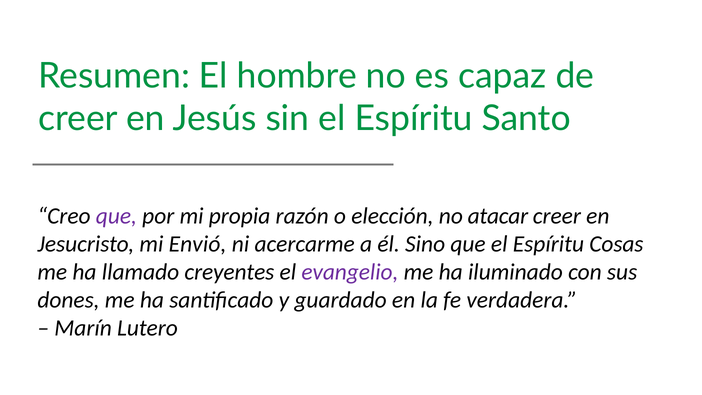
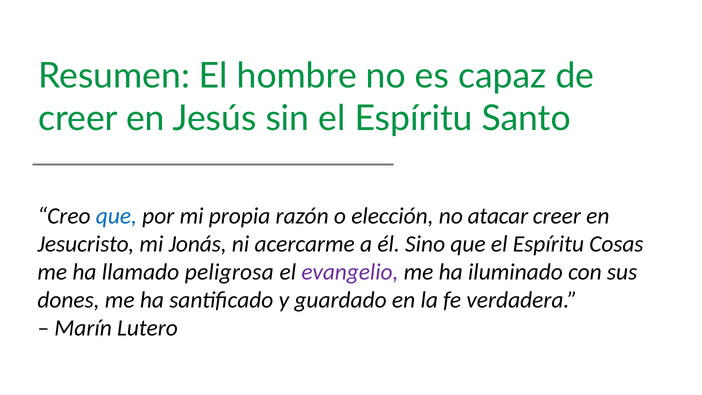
que colour: purple -> blue (116, 216)
Envió: Envió -> Jonás (198, 244)
creyentes: creyentes -> peligrosa (229, 272)
